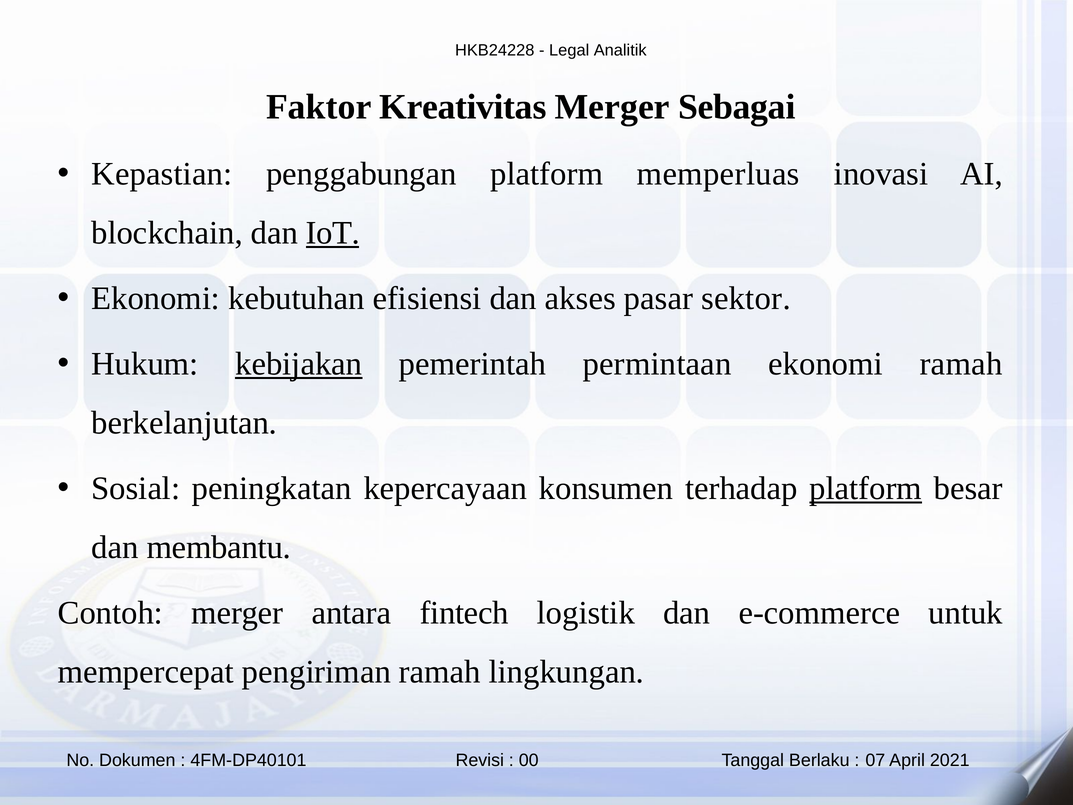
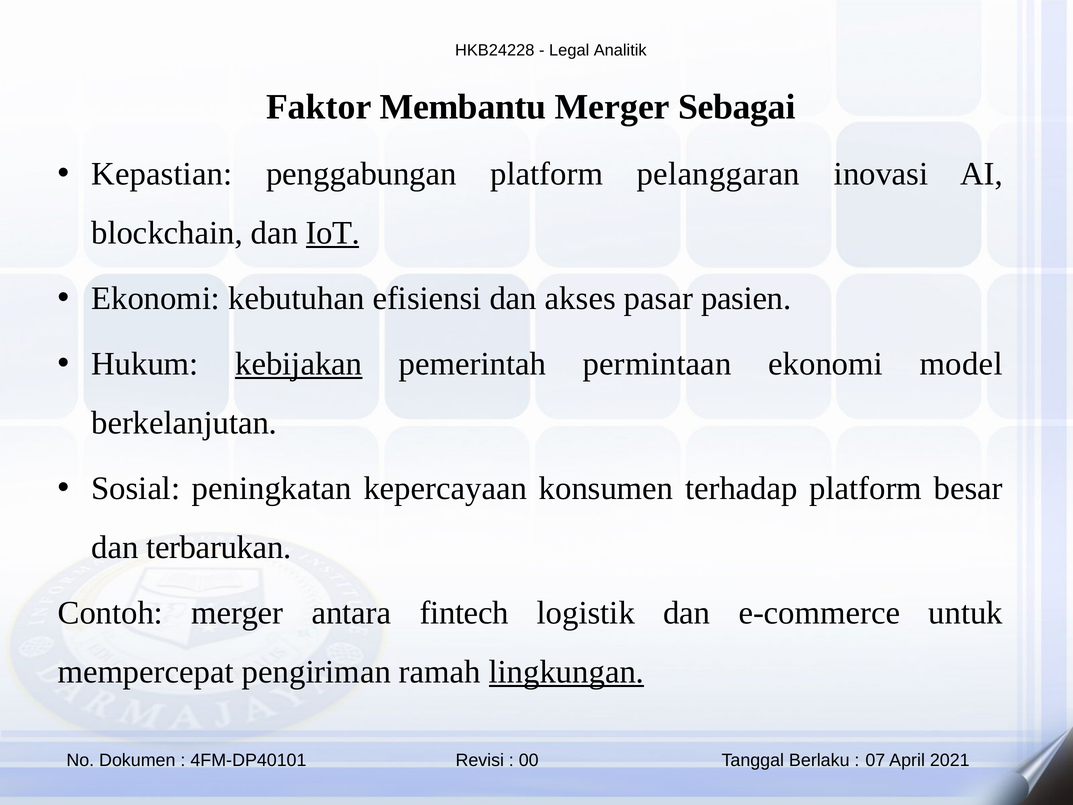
Kreativitas: Kreativitas -> Membantu (463, 107)
memperluas: memperluas -> pelanggaran (718, 174)
sektor: sektor -> pasien (746, 298)
ekonomi ramah: ramah -> model (961, 364)
platform underline: present -> none (866, 488)
membantu: membantu -> terbarukan (219, 547)
lingkungan underline: none -> present (566, 672)
